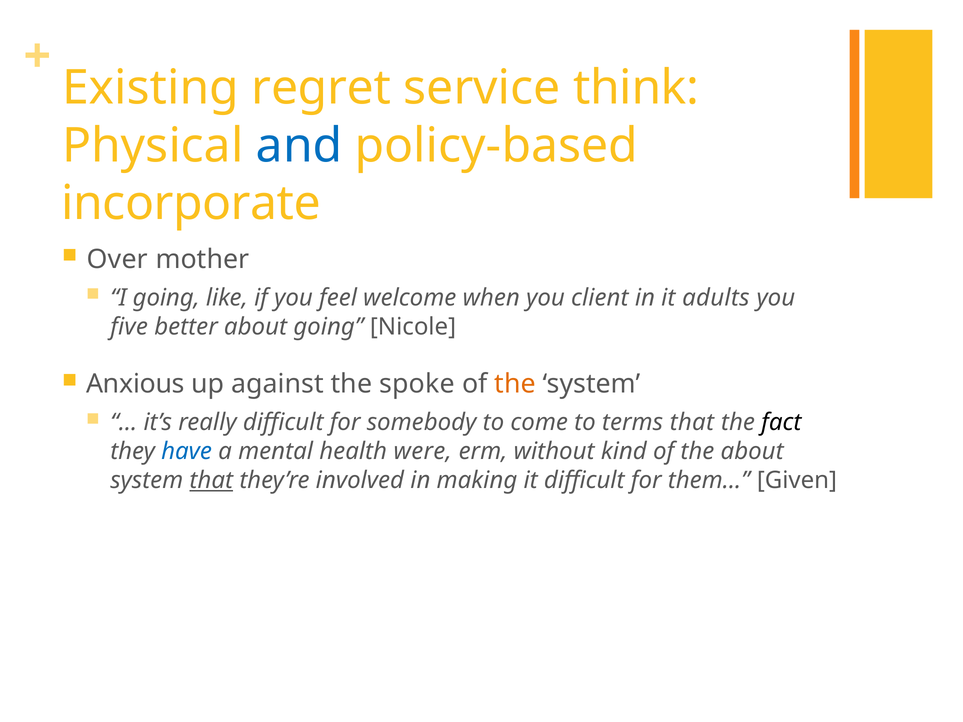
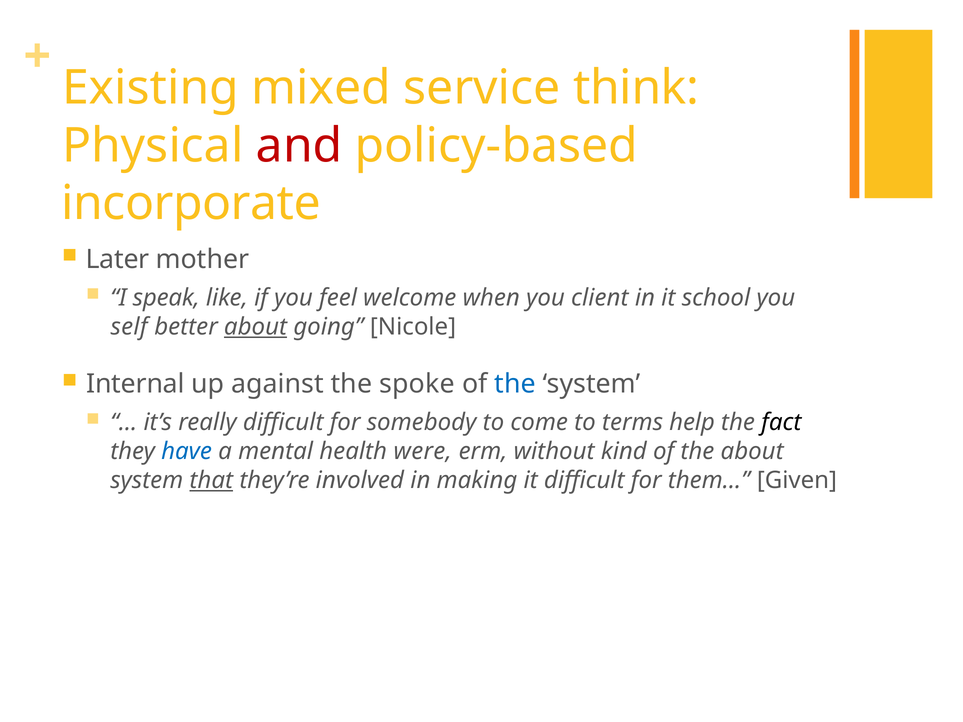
regret: regret -> mixed (321, 88)
and colour: blue -> red (299, 146)
Over: Over -> Later (118, 260)
I going: going -> speak (166, 298)
adults: adults -> school (716, 298)
five: five -> self (129, 327)
about underline: none -> present (256, 327)
Anxious: Anxious -> Internal (135, 384)
the colour: orange -> blue (515, 384)
terms that: that -> help (692, 423)
